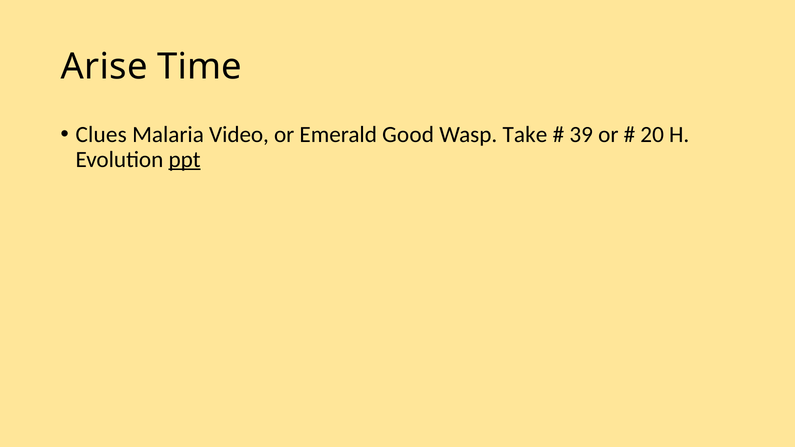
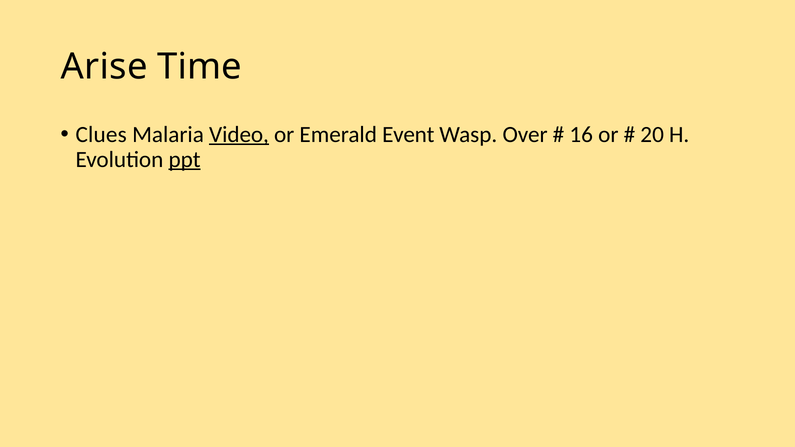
Video underline: none -> present (239, 134)
Good: Good -> Event (408, 134)
Take: Take -> Over (525, 134)
39: 39 -> 16 (581, 134)
